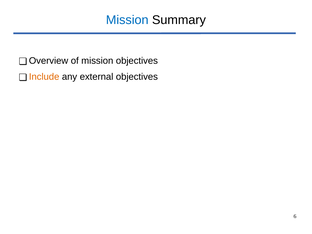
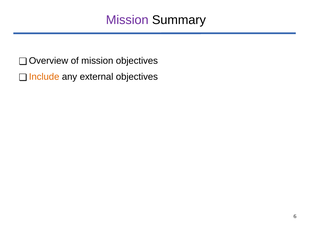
Mission colour: blue -> purple (127, 20)
